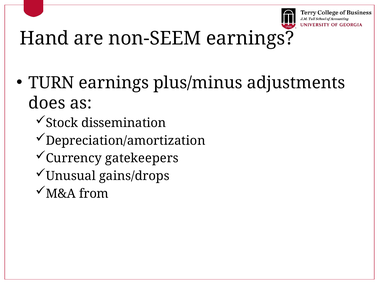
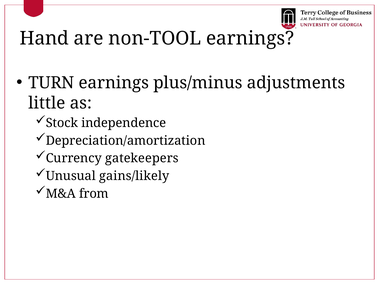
non-SEEM: non-SEEM -> non-TOOL (155, 38)
does: does -> little (47, 103)
dissemination: dissemination -> independence (124, 123)
gains/drops: gains/drops -> gains/likely (134, 176)
